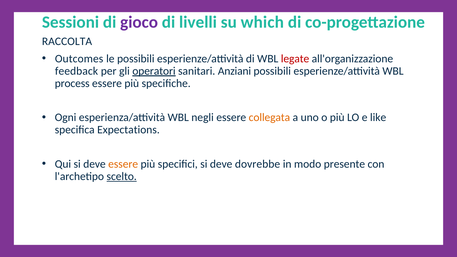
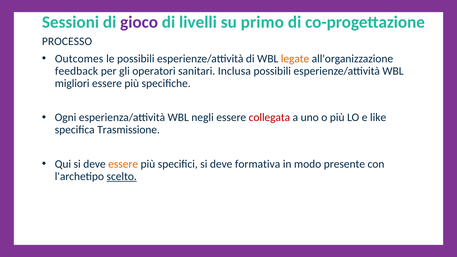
which: which -> primo (262, 22)
RACCOLTA: RACCOLTA -> PROCESSO (67, 42)
legate colour: red -> orange (295, 59)
operatori underline: present -> none (154, 71)
Anziani: Anziani -> Inclusa (234, 71)
process: process -> migliori (72, 83)
collegata colour: orange -> red (269, 117)
Expectations: Expectations -> Trasmissione (129, 130)
dovrebbe: dovrebbe -> formativa (258, 164)
